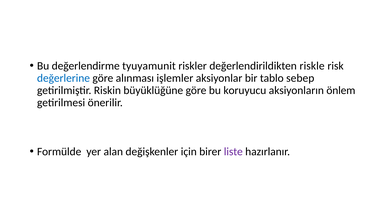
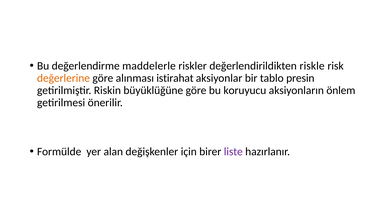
tyuyamunit: tyuyamunit -> maddelerle (149, 66)
değerlerine colour: blue -> orange (63, 78)
işlemler: işlemler -> istirahat (175, 78)
sebep: sebep -> presin (300, 78)
